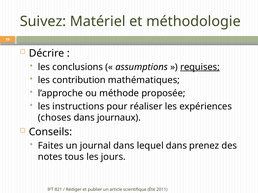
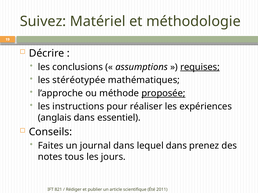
contribution: contribution -> stéréotypée (79, 80)
proposée underline: none -> present (163, 93)
choses: choses -> anglais (55, 118)
journaux: journaux -> essentiel (119, 118)
